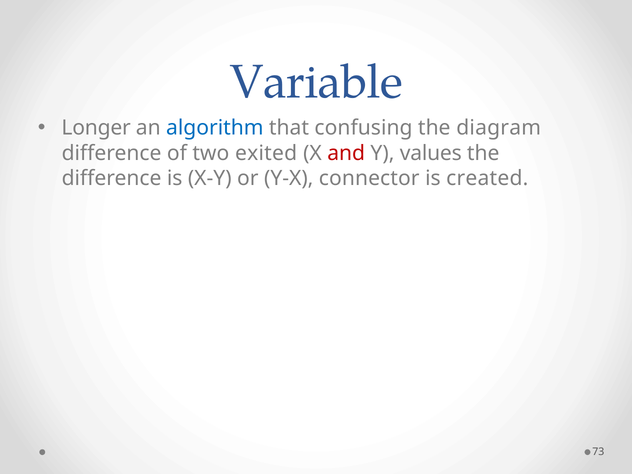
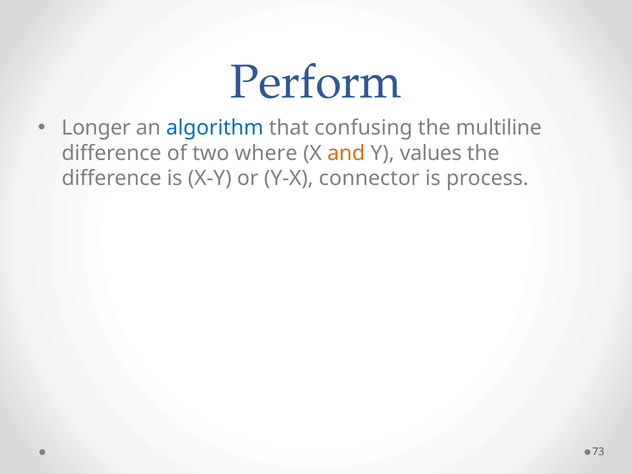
Variable: Variable -> Perform (316, 82)
diagram: diagram -> multiline (499, 128)
exited: exited -> where (266, 153)
and colour: red -> orange (346, 153)
created: created -> process (487, 178)
